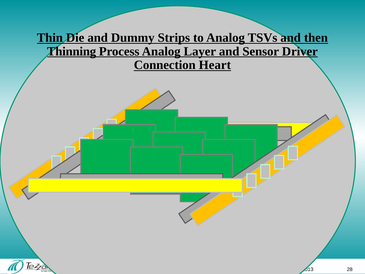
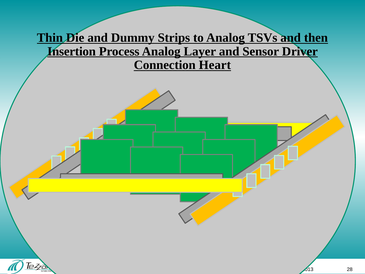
Thinning: Thinning -> Insertion (72, 51)
